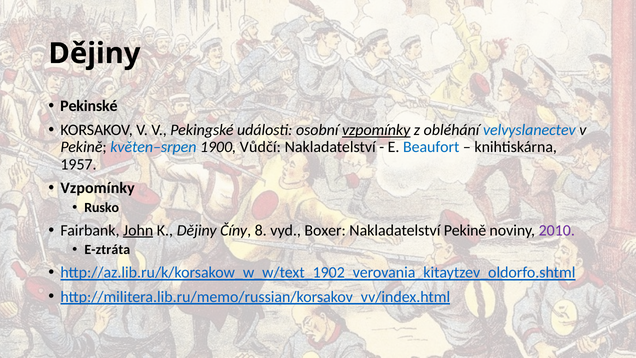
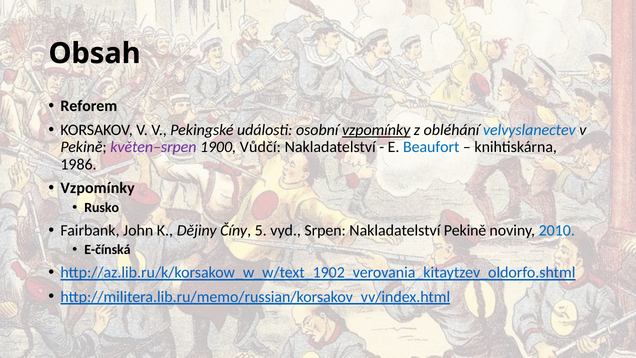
Dějiny: Dějiny -> Obsah (95, 53)
Pekinské: Pekinské -> Reforem (89, 106)
květen–srpen colour: blue -> purple (153, 147)
1957: 1957 -> 1986 (79, 164)
John underline: present -> none (138, 230)
8: 8 -> 5 (261, 230)
Boxer: Boxer -> Srpen (325, 230)
2010 colour: purple -> blue (557, 230)
E-ztráta: E-ztráta -> E-čínská (107, 250)
